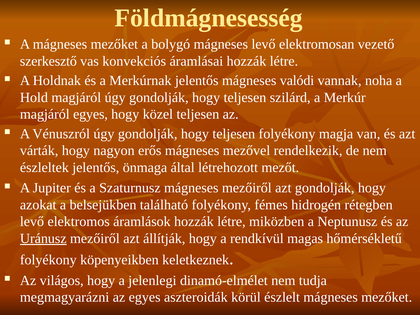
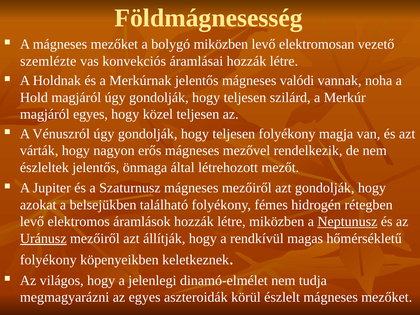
bolygó mágneses: mágneses -> miközben (221, 44)
szerkesztő: szerkesztő -> szemlézte (48, 61)
Neptunusz underline: none -> present (347, 222)
